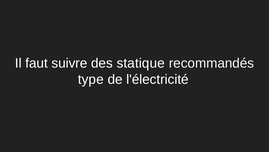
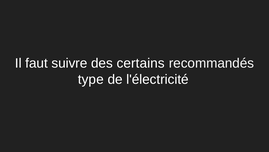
statique: statique -> certains (141, 63)
